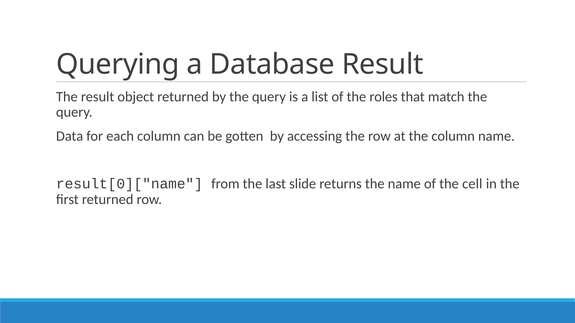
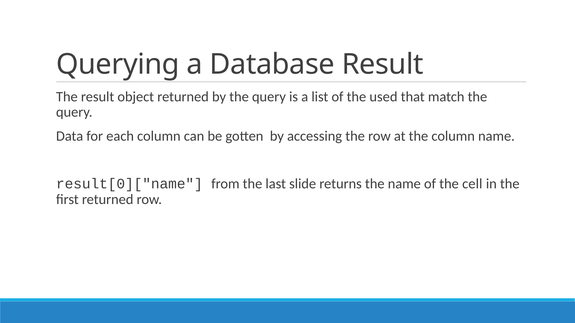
roles: roles -> used (383, 97)
